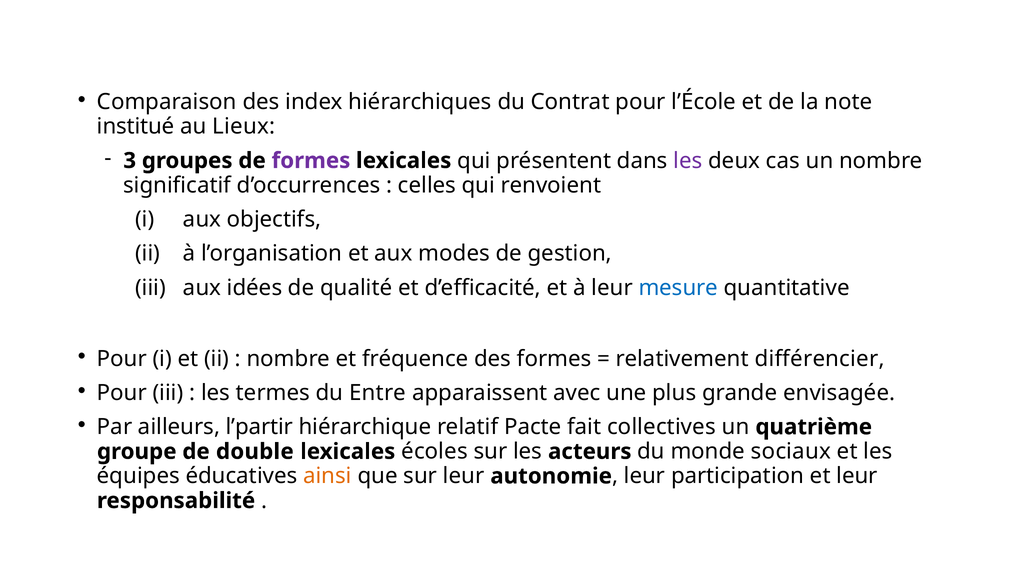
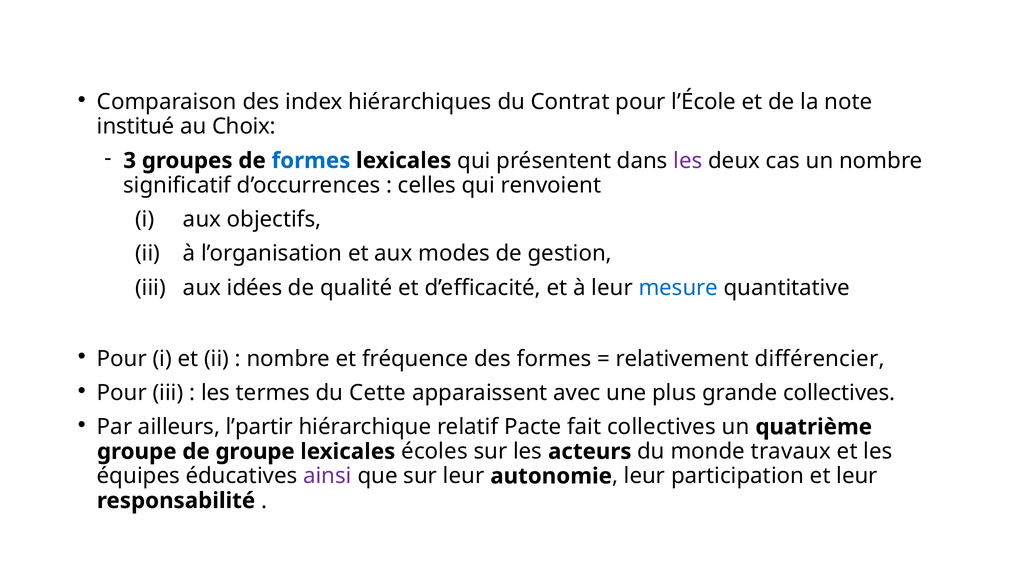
Lieux: Lieux -> Choix (244, 127)
formes colour: purple -> blue (311, 161)
Entre: Entre -> Cette (378, 393)
grande envisagée: envisagée -> collectives (839, 393)
de double: double -> groupe (255, 452)
sociaux: sociaux -> travaux (791, 452)
ainsi colour: orange -> purple (327, 476)
